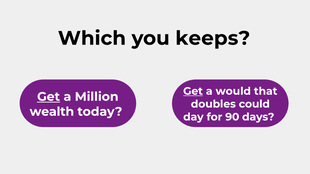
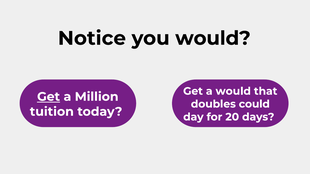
Which: Which -> Notice (92, 38)
you keeps: keeps -> would (213, 38)
Get underline: present -> none (193, 91)
wealth: wealth -> tuition (52, 112)
90: 90 -> 20 (232, 117)
